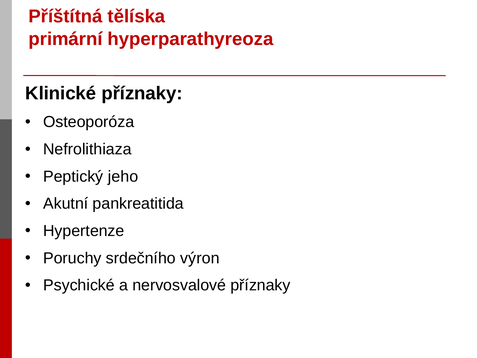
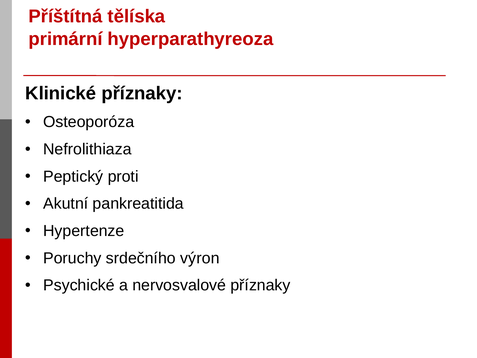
jeho: jeho -> proti (123, 176)
